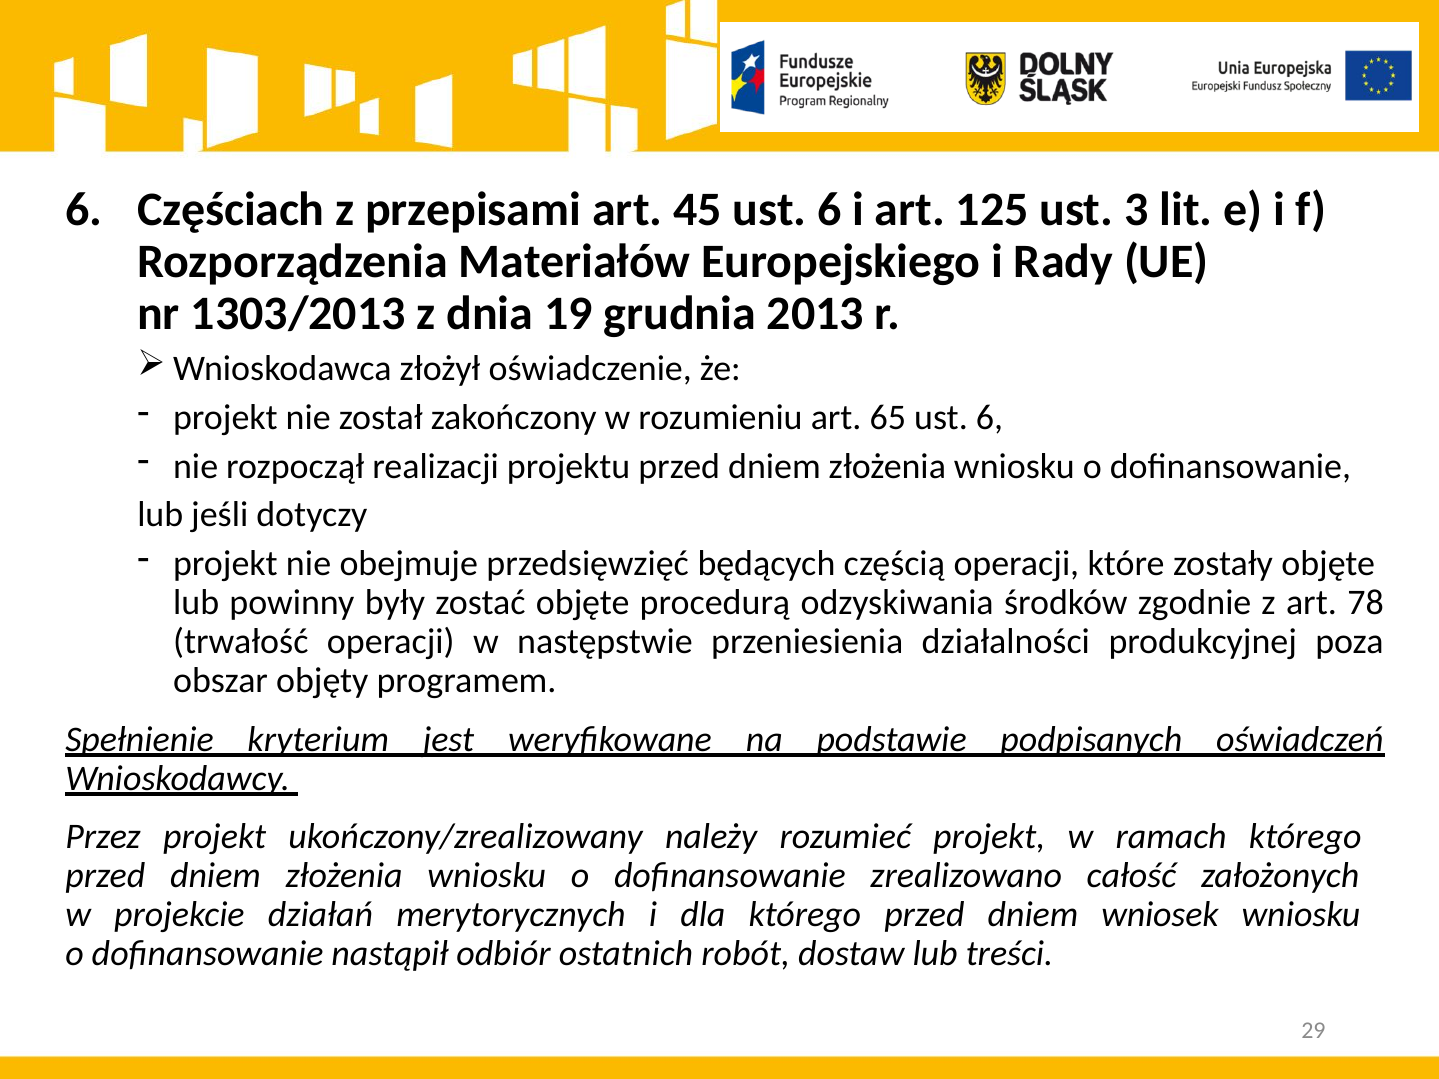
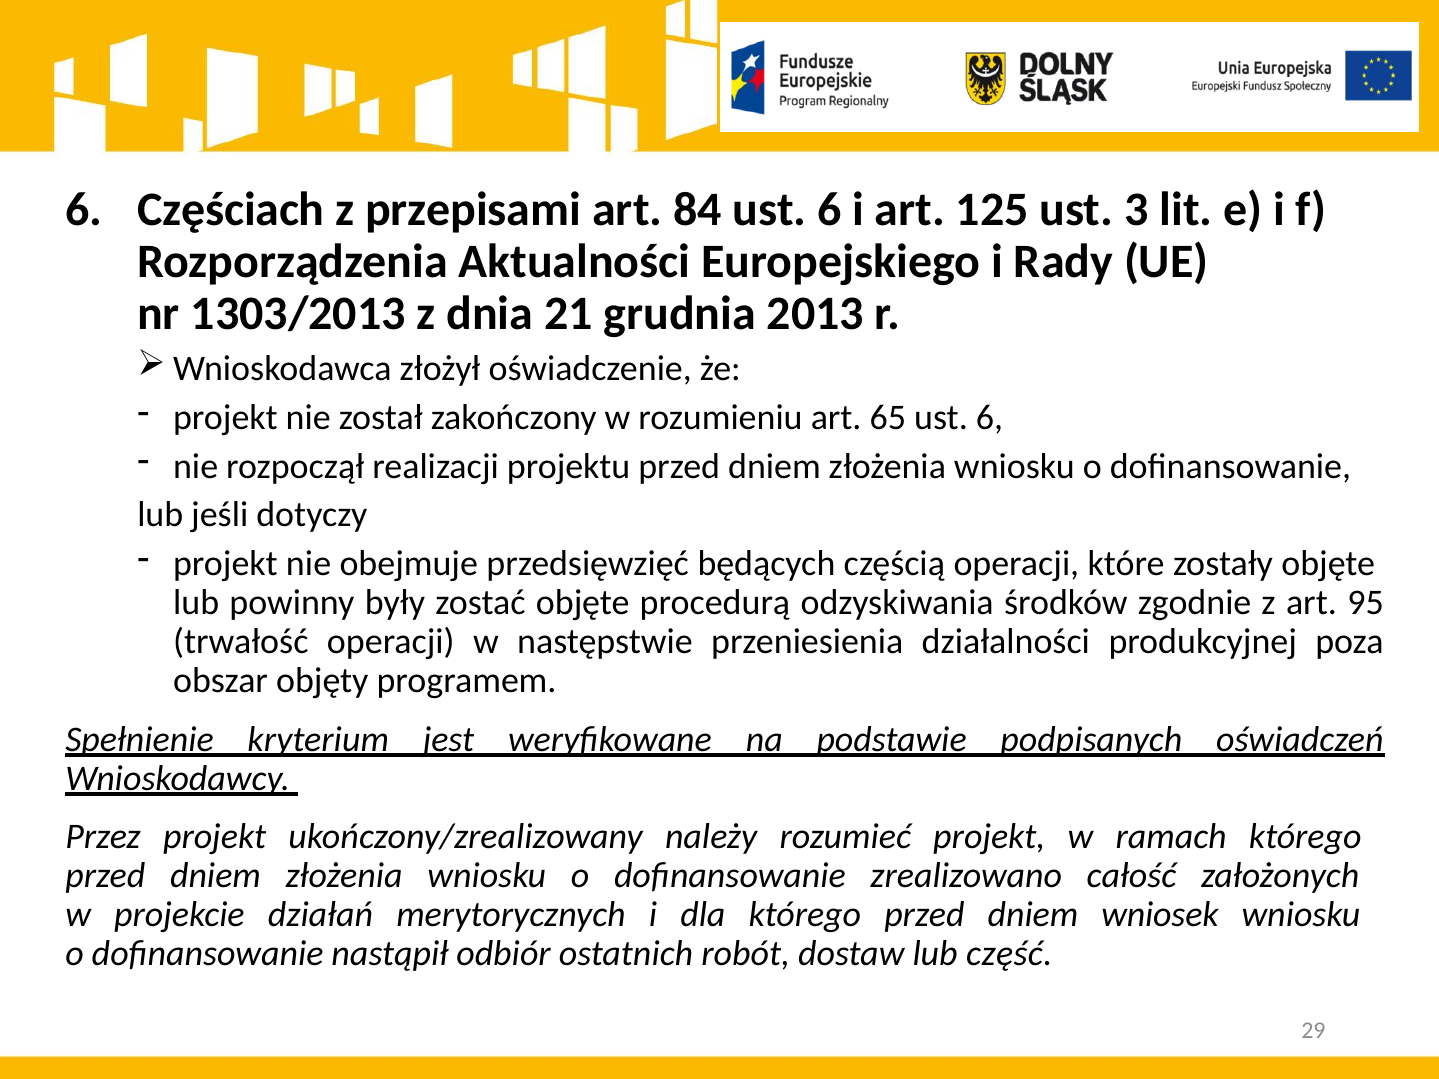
45: 45 -> 84 (698, 210)
Materiałów: Materiałów -> Aktualności (575, 262)
19: 19 -> 21 (568, 313)
78: 78 -> 95 (1366, 603)
treści: treści -> część (1009, 954)
